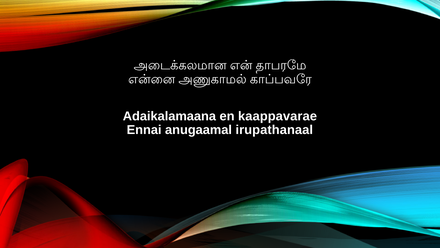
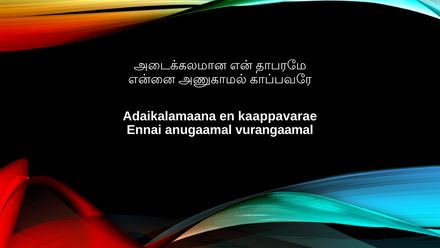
irupathanaal: irupathanaal -> vurangaamal (274, 130)
